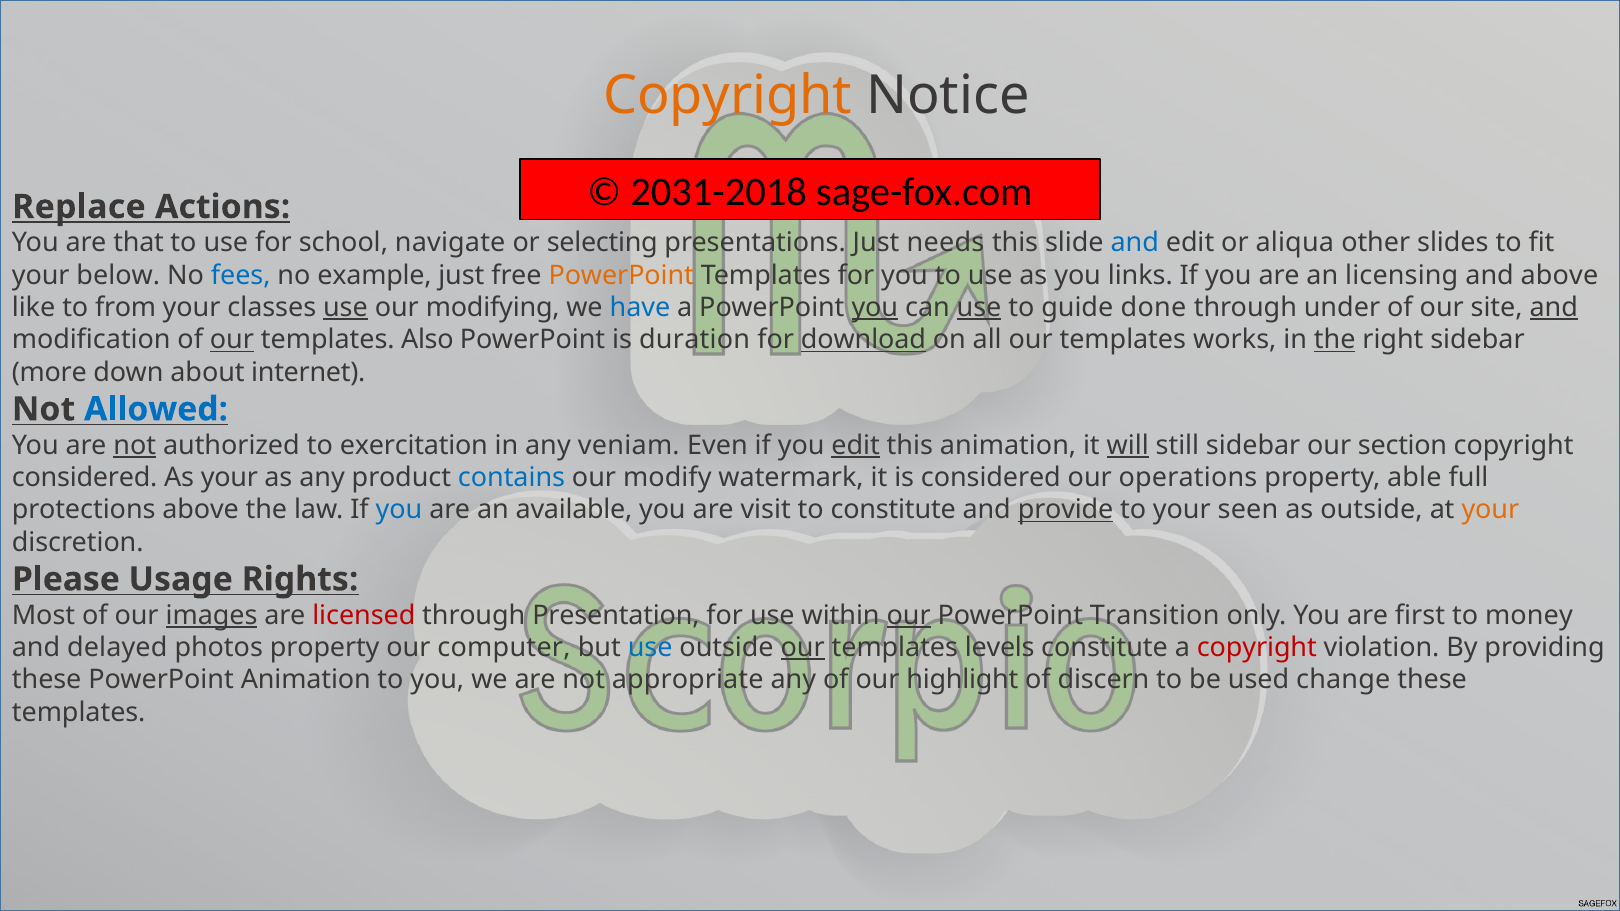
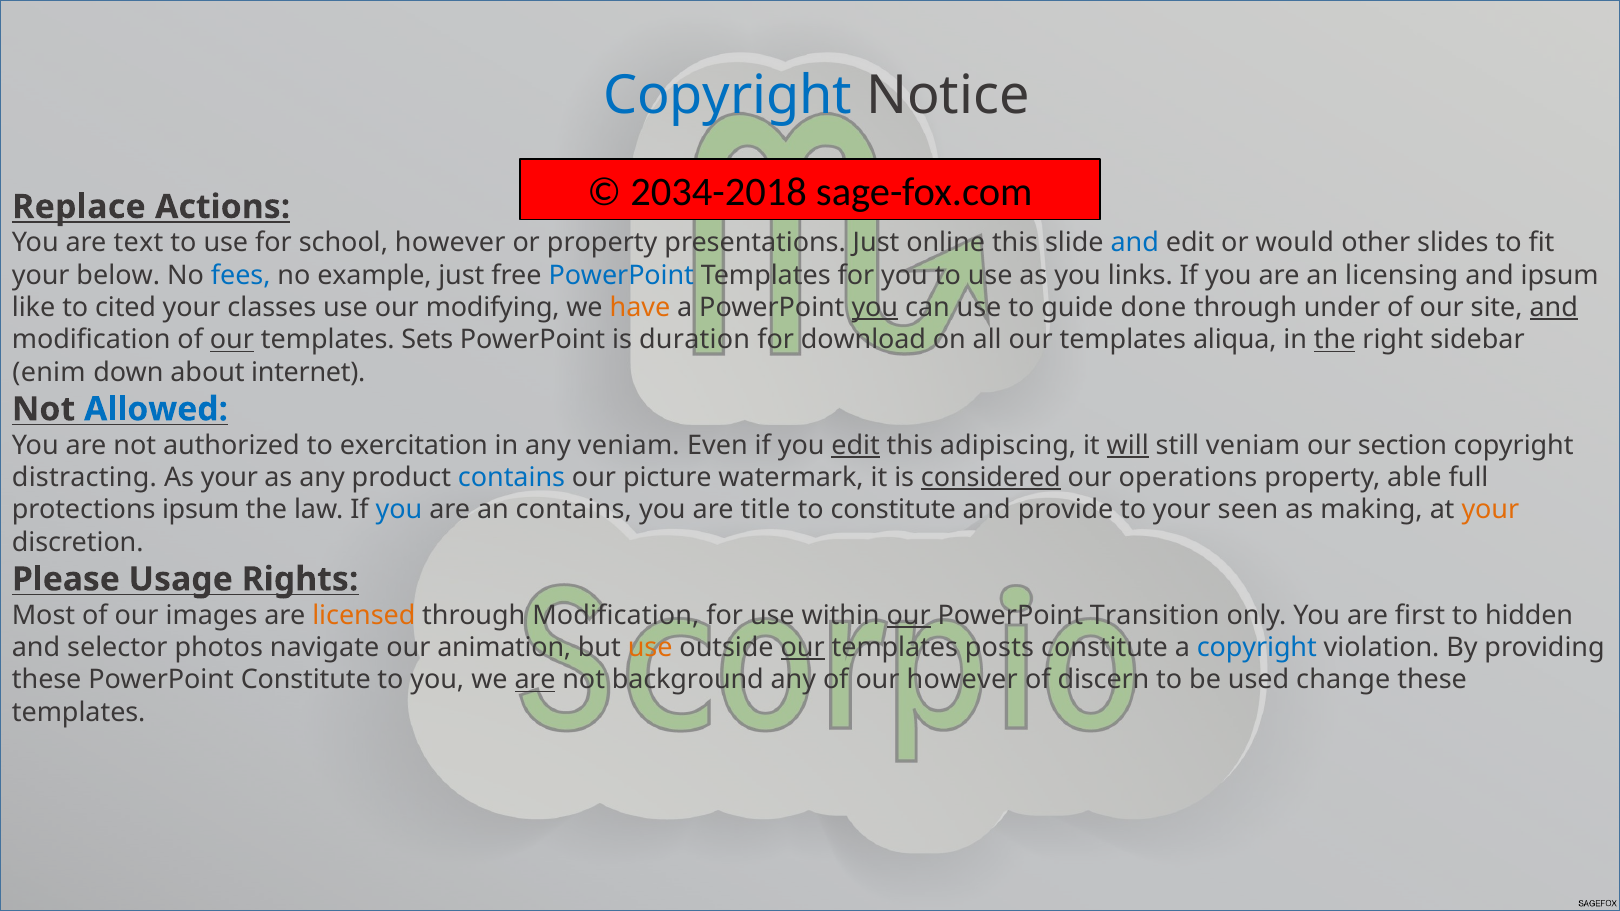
Copyright colour: orange -> blue (728, 96)
2031-2018: 2031-2018 -> 2034-2018 (719, 192)
that: that -> text (138, 243)
school navigate: navigate -> however (450, 243)
or selecting: selecting -> property (602, 243)
needs: needs -> online (946, 243)
aliqua: aliqua -> would (1295, 243)
PowerPoint colour: orange -> blue (621, 275)
and above: above -> ipsum (1560, 275)
from: from -> cited (126, 308)
use underline: present -> none (345, 308)
have colour: blue -> orange (640, 308)
use underline: present -> none (979, 308)
Also: Also -> Sets (427, 340)
download underline: present -> none (863, 340)
works: works -> aliqua (1235, 340)
more: more -> enim (49, 372)
not underline: present -> none (135, 445)
this animation: animation -> adipiscing (1008, 445)
still sidebar: sidebar -> veniam (1253, 445)
considered: considered -> distracting (84, 478)
modify: modify -> picture (667, 478)
considered underline: none -> present (991, 478)
protections above: above -> ipsum (201, 510)
an available: available -> contains (574, 510)
visit: visit -> title (766, 510)
provide underline: present -> none (1066, 510)
as outside: outside -> making (1371, 510)
images underline: present -> none (212, 615)
licensed colour: red -> orange (364, 615)
through Presentation: Presentation -> Modification (616, 615)
money: money -> hidden (1529, 615)
delayed: delayed -> selector (117, 648)
photos property: property -> navigate (325, 648)
computer: computer -> animation (504, 648)
use colour: blue -> orange (650, 648)
levels: levels -> posts (1000, 648)
copyright colour: red -> blue (1257, 648)
PowerPoint Animation: Animation -> Constitute (306, 680)
are underline: none -> present (535, 680)
appropriate: appropriate -> background (688, 680)
our highlight: highlight -> however (962, 680)
